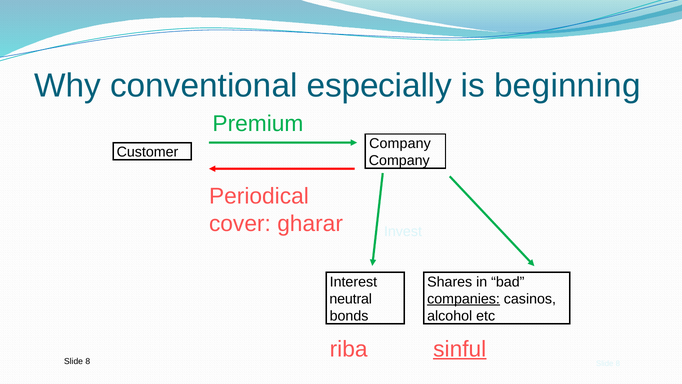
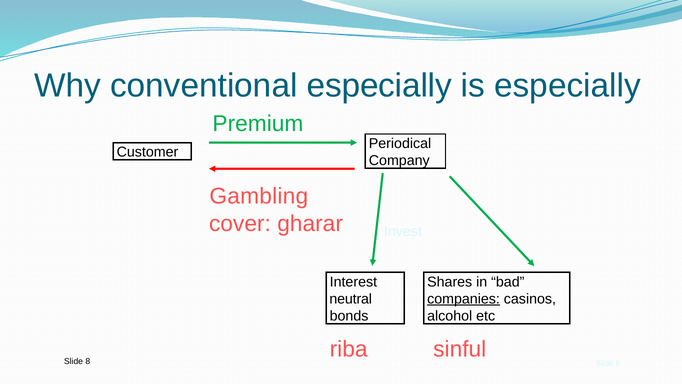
is beginning: beginning -> especially (568, 86)
Company: Company -> Periodical (400, 143)
Periodical: Periodical -> Gambling (259, 196)
sinful underline: present -> none (460, 349)
